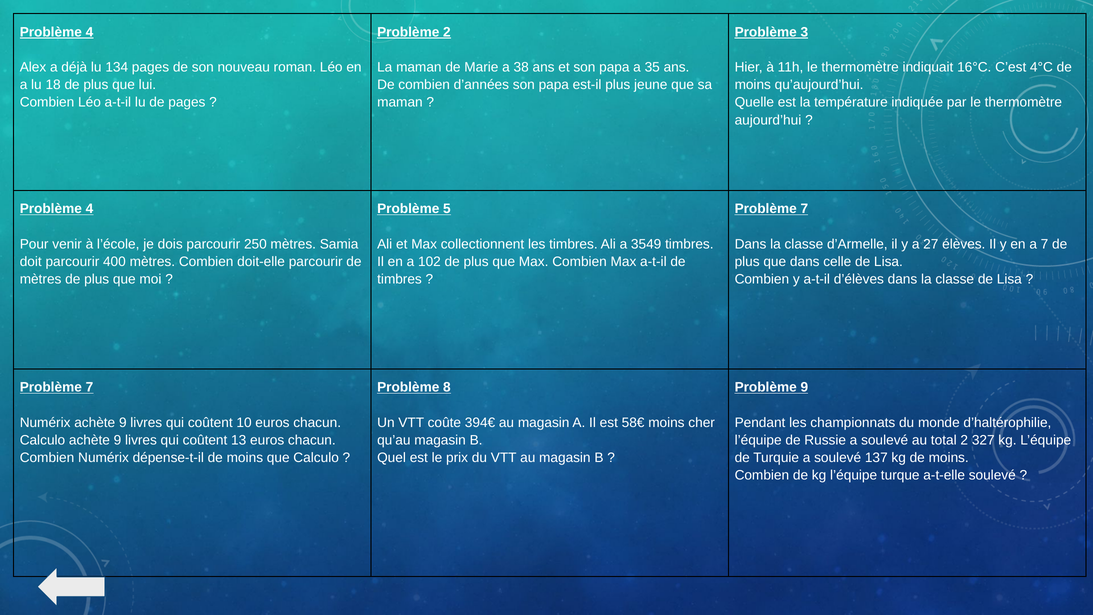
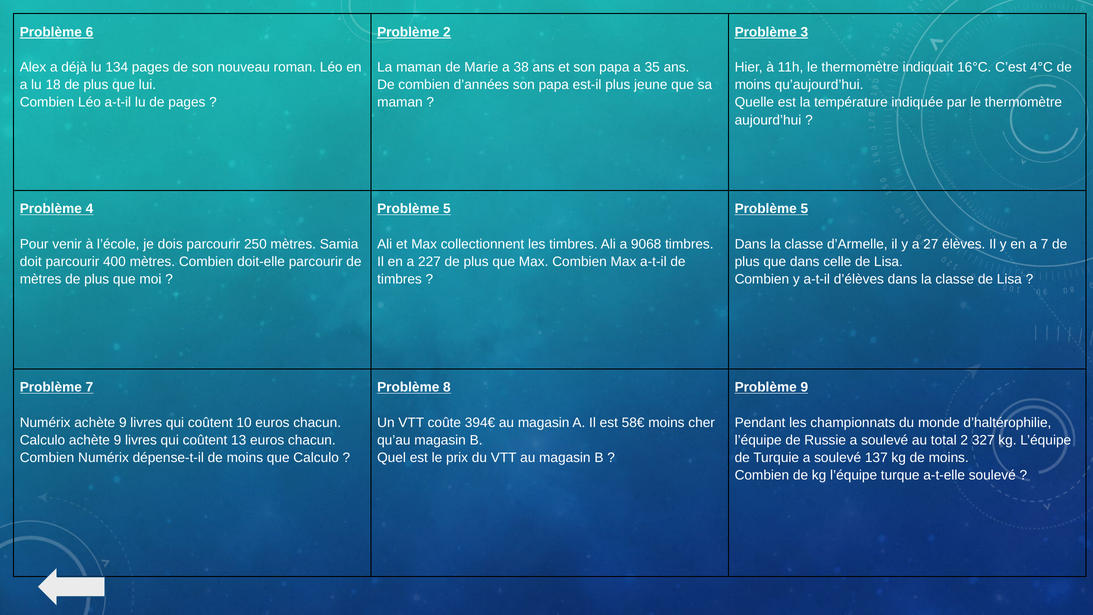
4: 4 -> 6 (89, 32)
7: 7 -> 5 (804, 209)
3549: 3549 -> 9068 (646, 244)
102: 102 -> 227 (429, 262)
